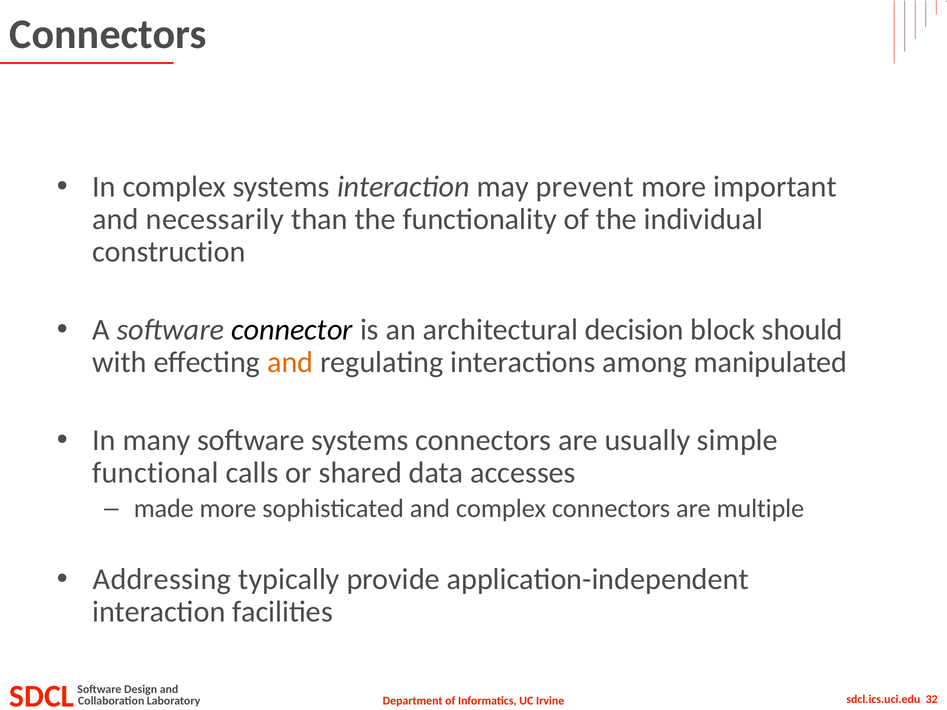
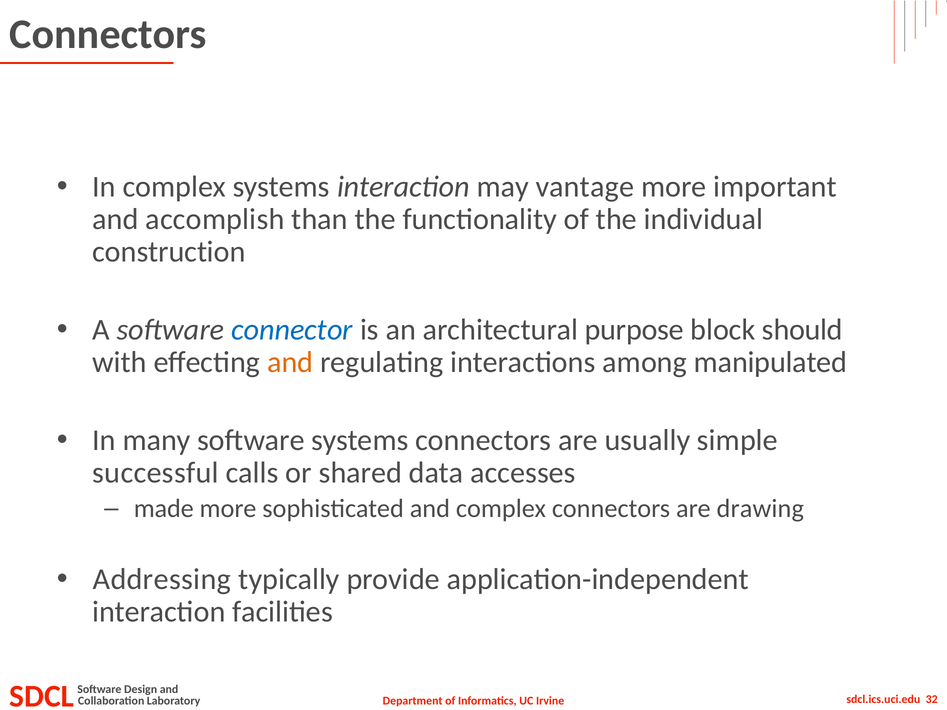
prevent: prevent -> vantage (585, 187)
necessarily: necessarily -> accomplish (215, 219)
connector colour: black -> blue (292, 330)
decision: decision -> purpose (634, 330)
functional: functional -> successful (156, 473)
multiple: multiple -> drawing (760, 509)
